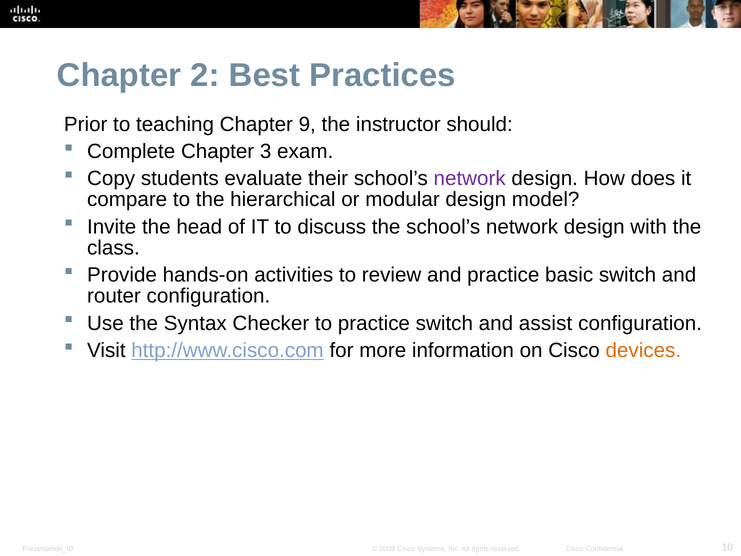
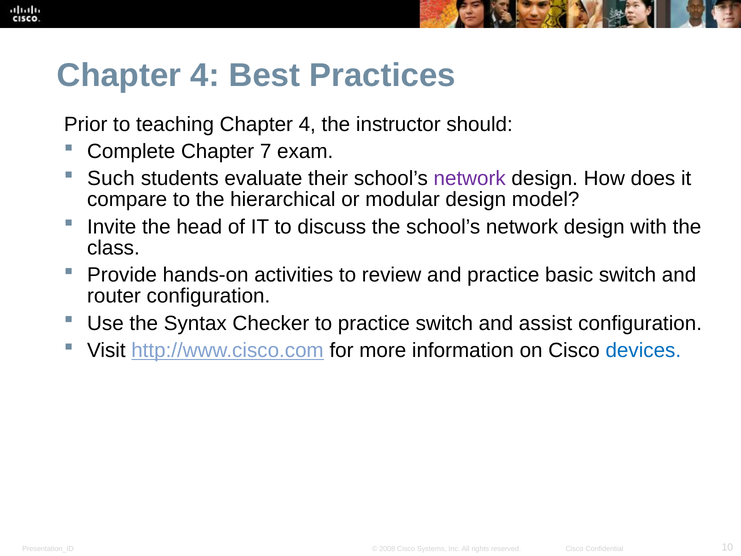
2: 2 -> 4 (205, 75)
teaching Chapter 9: 9 -> 4 (307, 124)
3: 3 -> 7 (266, 151)
Copy: Copy -> Such (111, 179)
devices colour: orange -> blue (643, 350)
